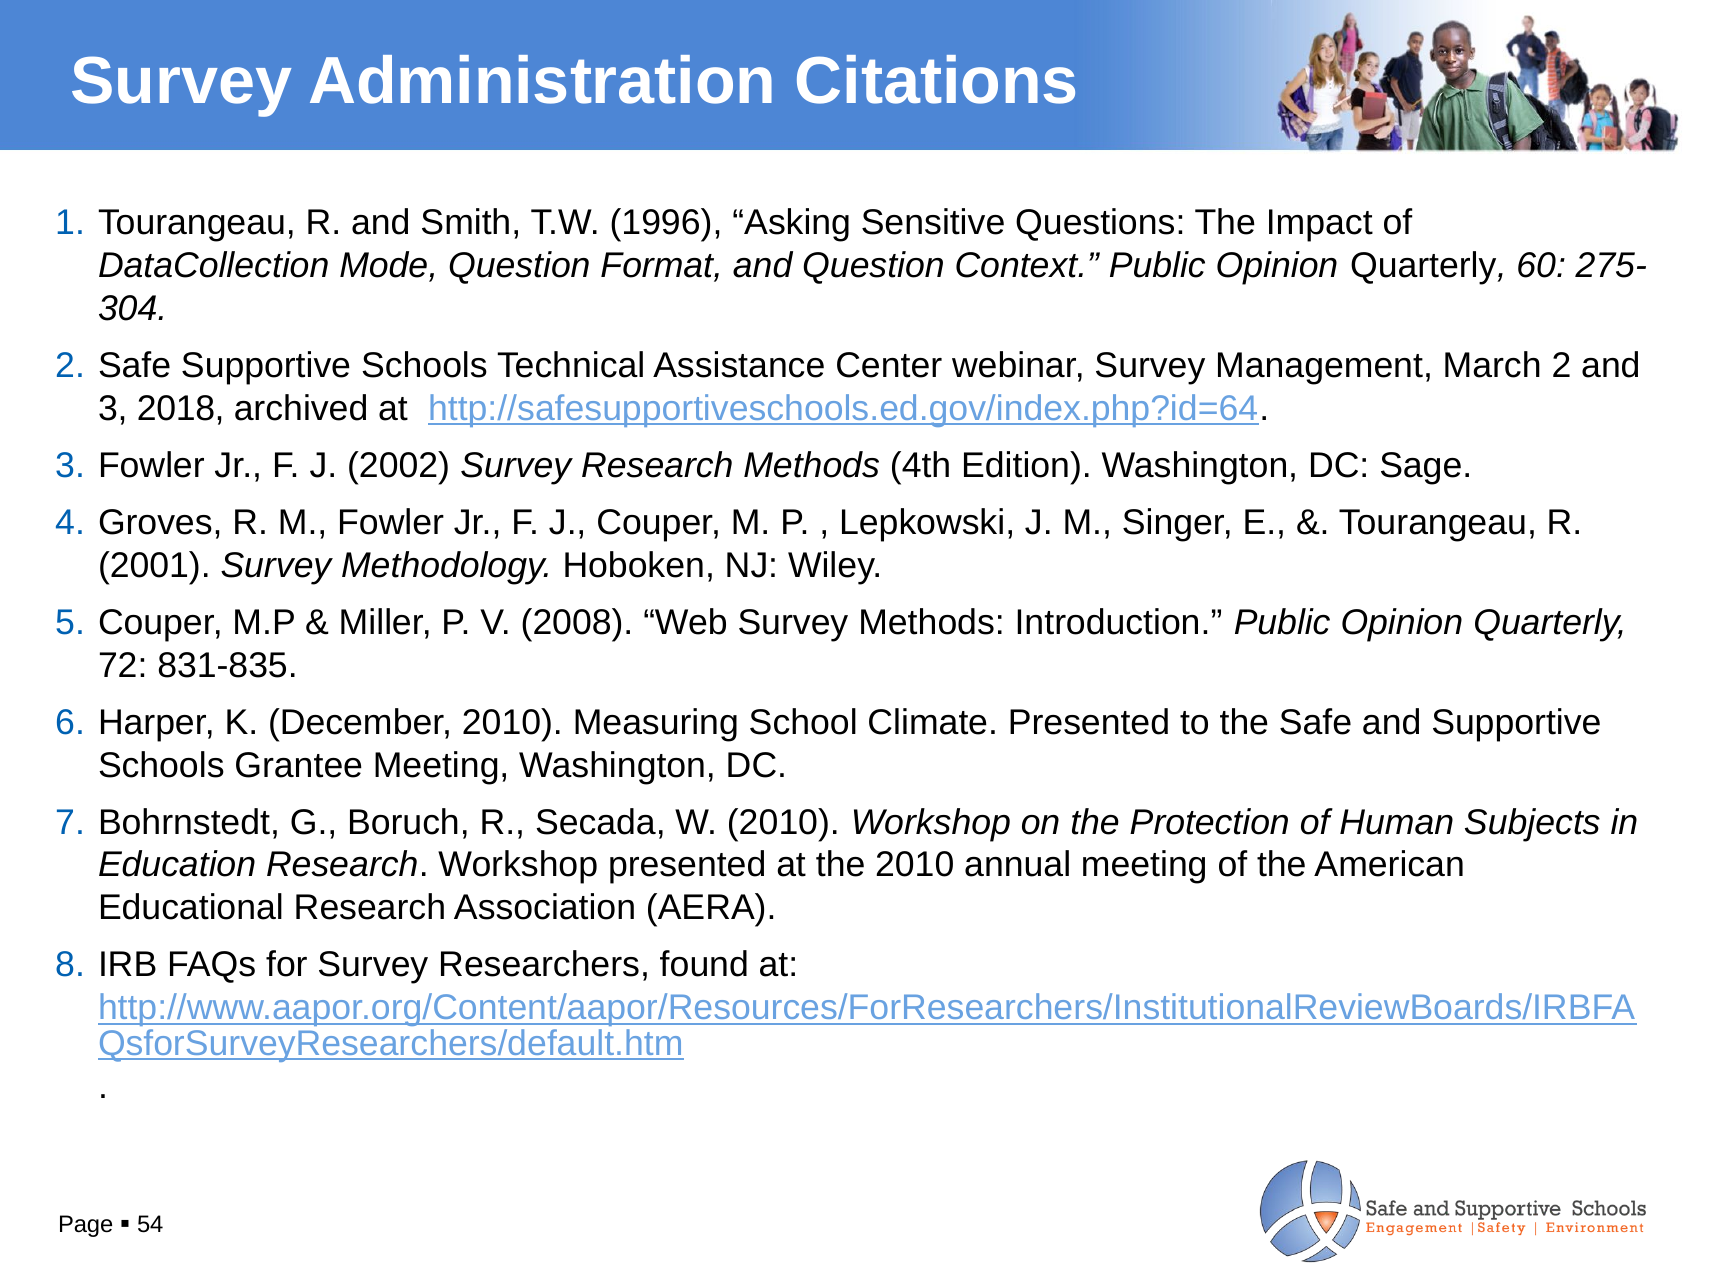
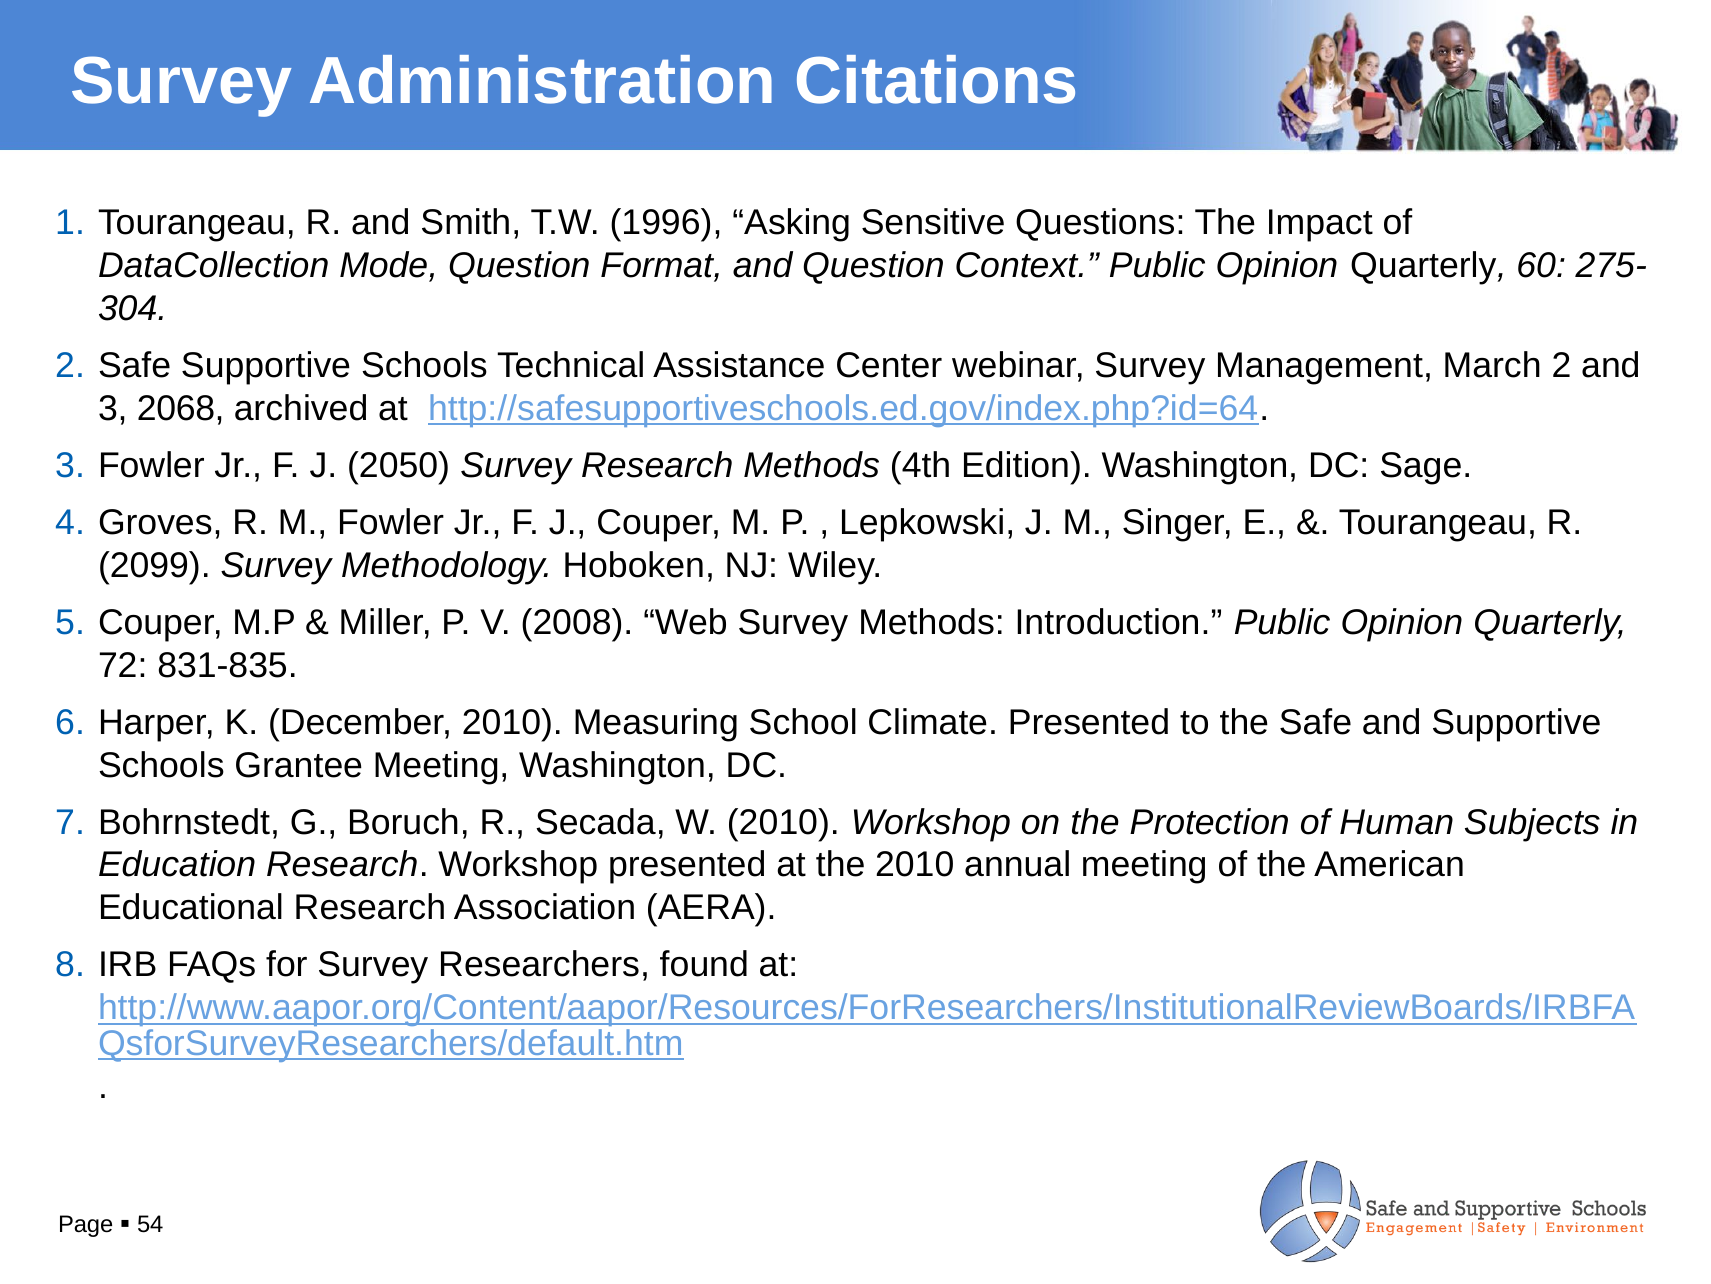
2018: 2018 -> 2068 (181, 408)
2002: 2002 -> 2050 (399, 465)
2001: 2001 -> 2099 (154, 565)
